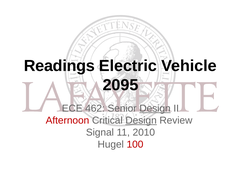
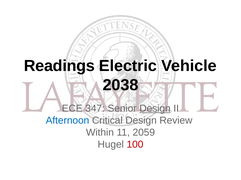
2095: 2095 -> 2038 (120, 85)
462: 462 -> 347 (95, 109)
Afternoon colour: red -> blue (67, 121)
Design underline: present -> none (141, 121)
Signal: Signal -> Within (100, 133)
2010: 2010 -> 2059 (144, 133)
